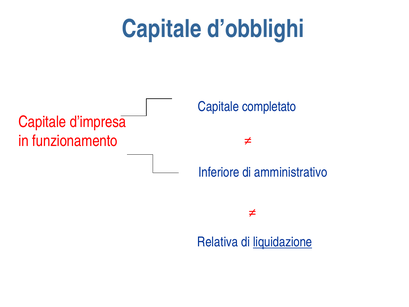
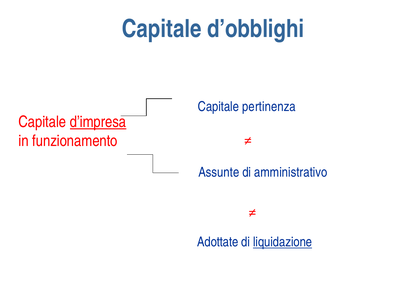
completato: completato -> pertinenza (269, 107)
d’impresa underline: none -> present (98, 122)
Inferiore: Inferiore -> Assunte (219, 172)
Relativa: Relativa -> Adottate (218, 242)
